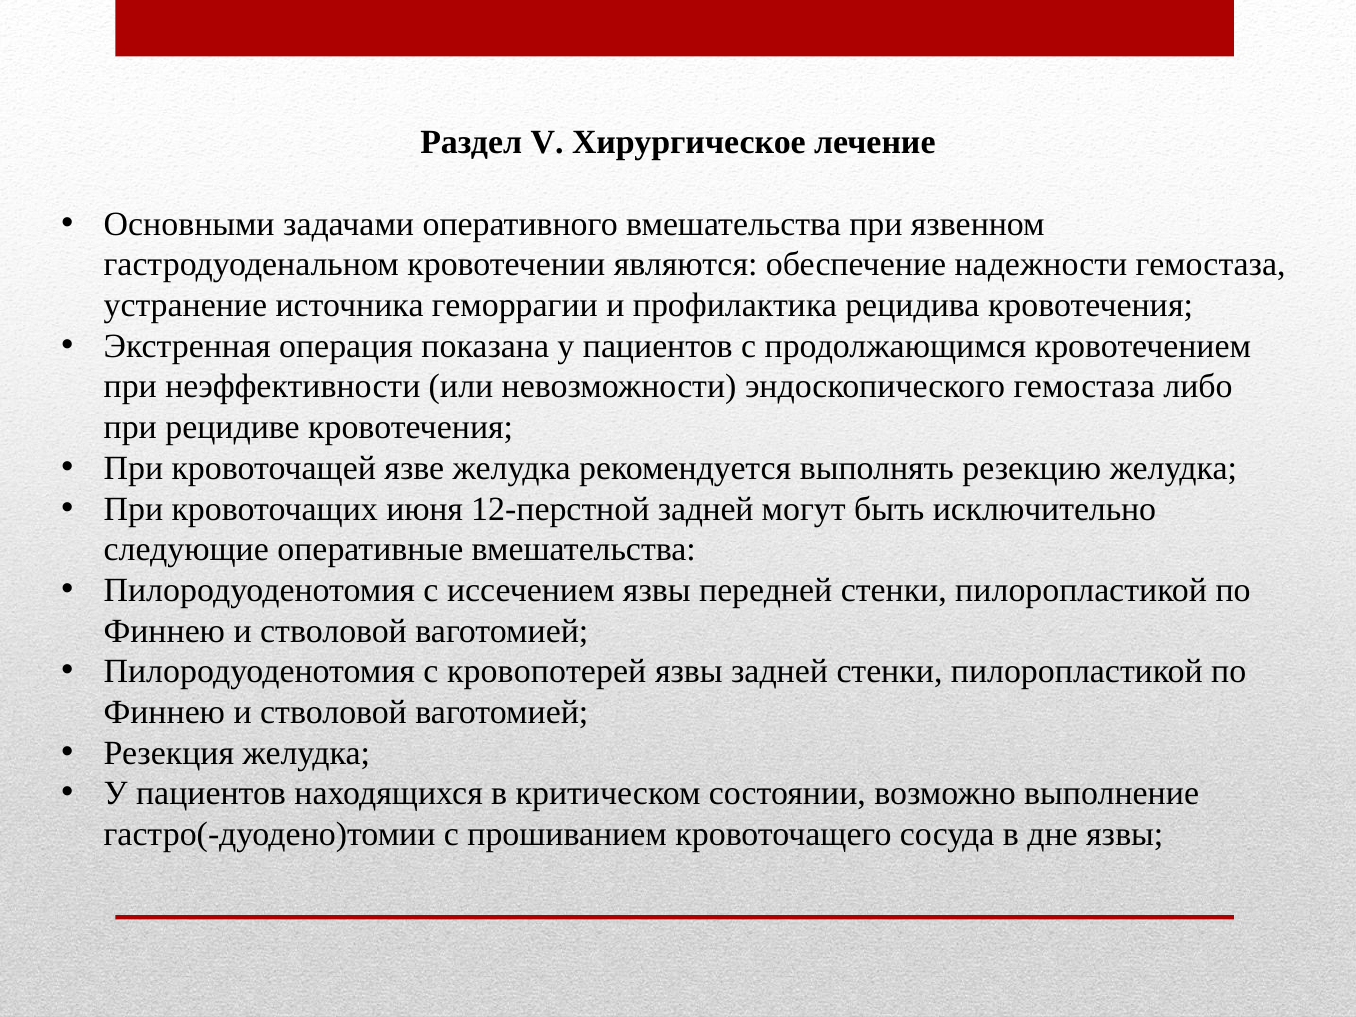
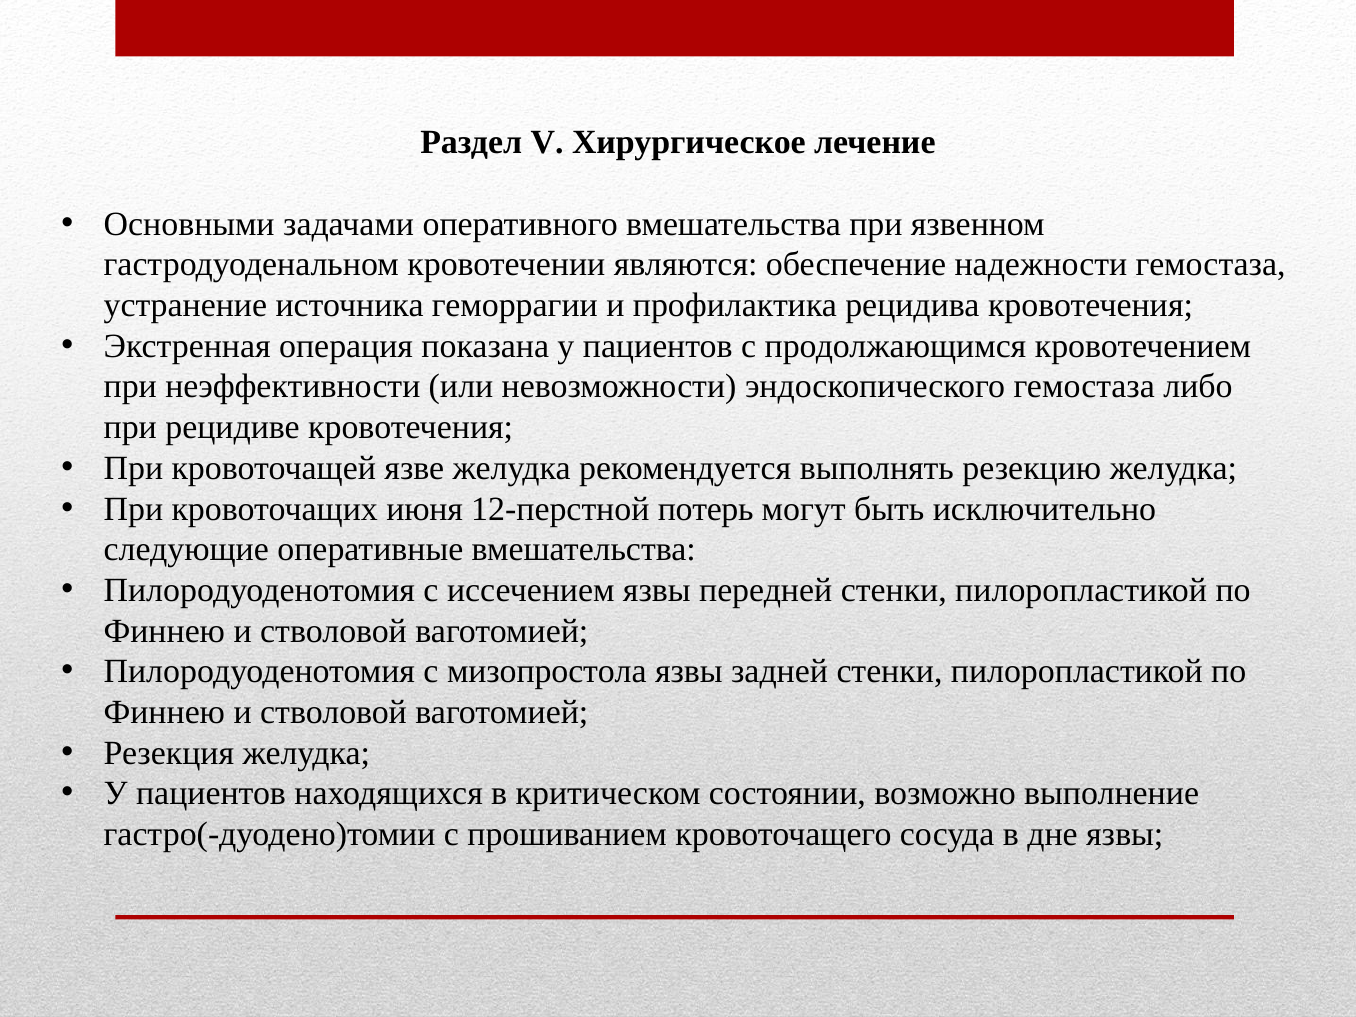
12-перстной задней: задней -> потерь (706, 509)
кровопотерей: кровопотерей -> мизопростола (547, 672)
